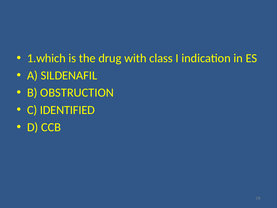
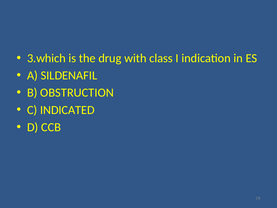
1.which: 1.which -> 3.which (46, 58)
IDENTIFIED: IDENTIFIED -> INDICATED (67, 110)
